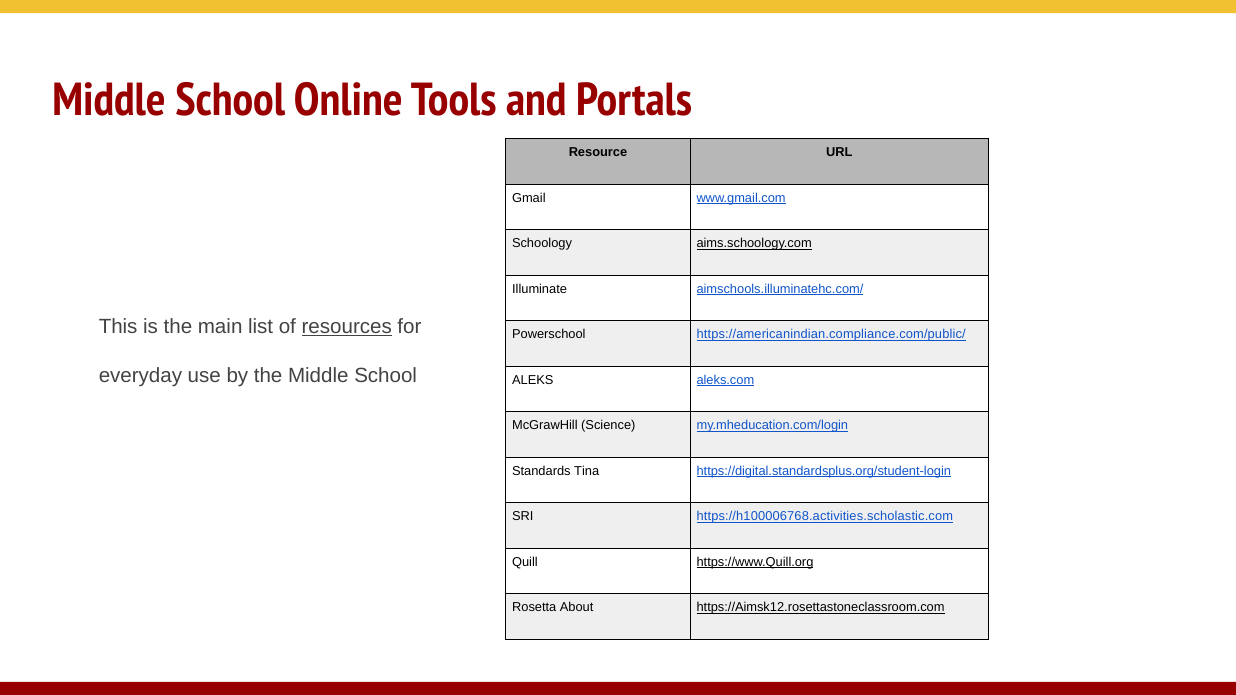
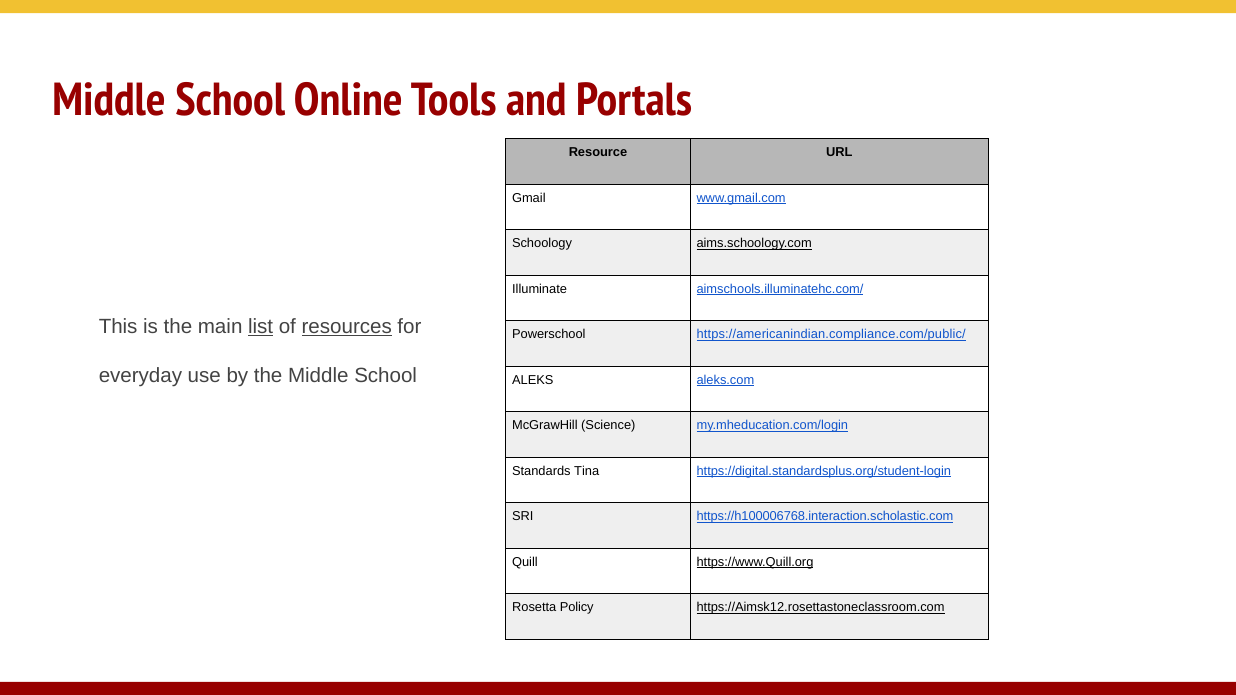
list underline: none -> present (261, 327)
https://h100006768.activities.scholastic.com: https://h100006768.activities.scholastic.com -> https://h100006768.interaction.scholastic.com (825, 517)
About: About -> Policy (577, 608)
